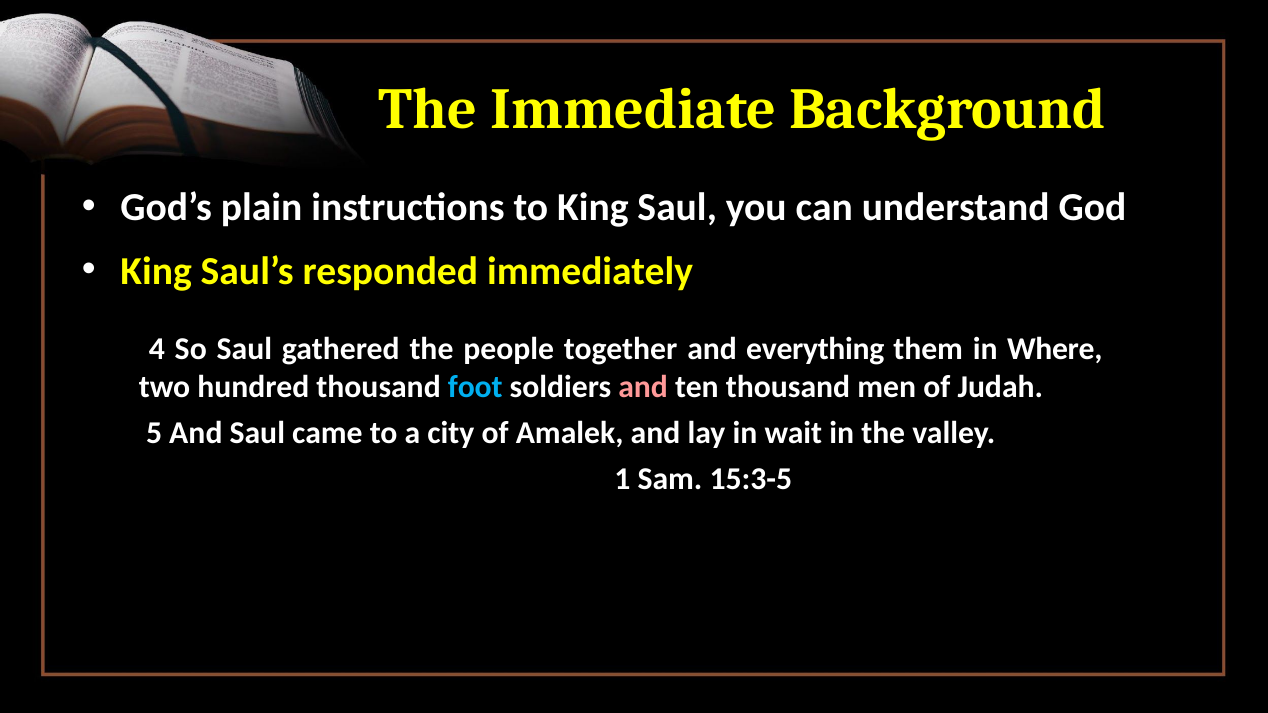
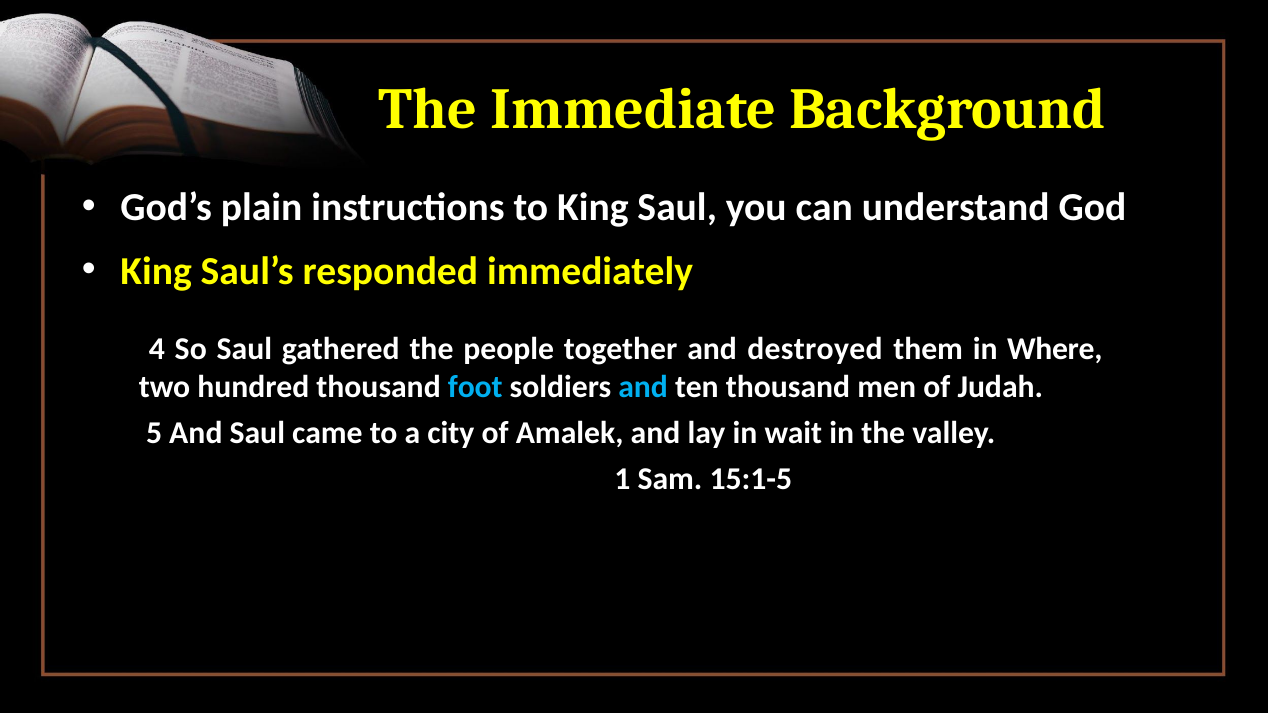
everything: everything -> destroyed (815, 349)
and colour: pink -> light blue (643, 387)
15:3-5: 15:3-5 -> 15:1-5 (751, 479)
